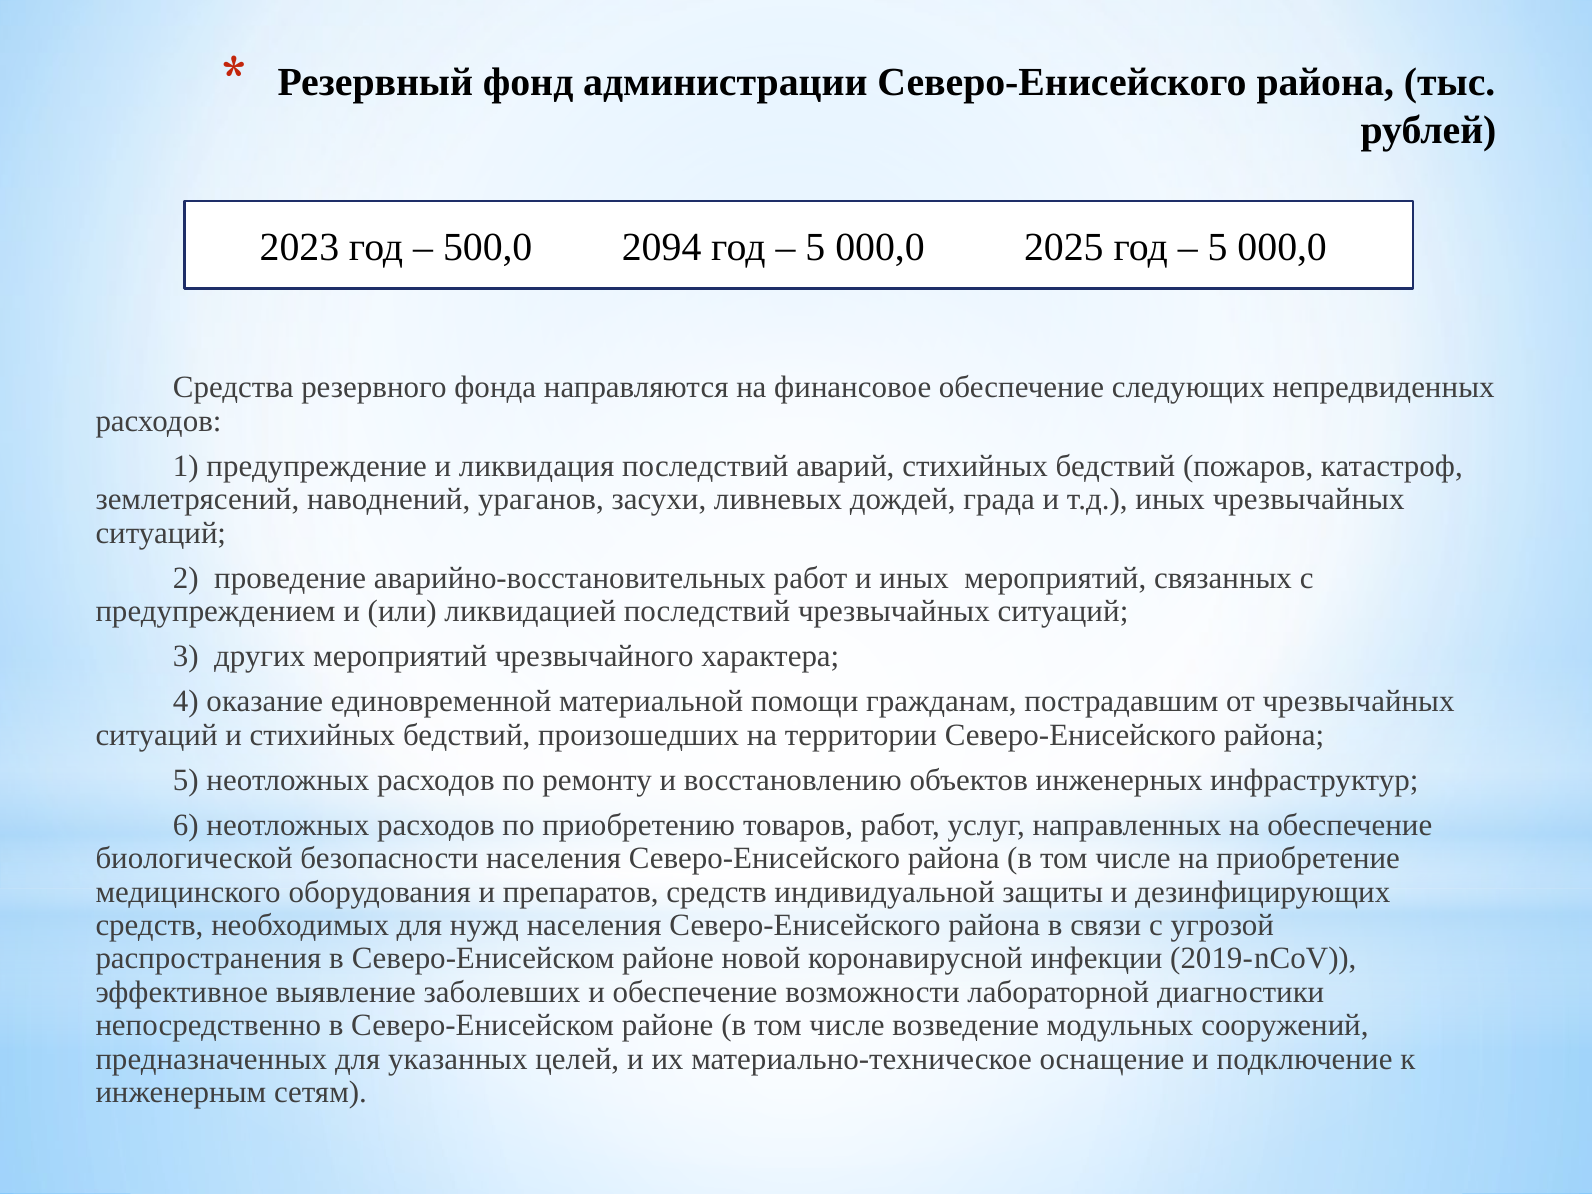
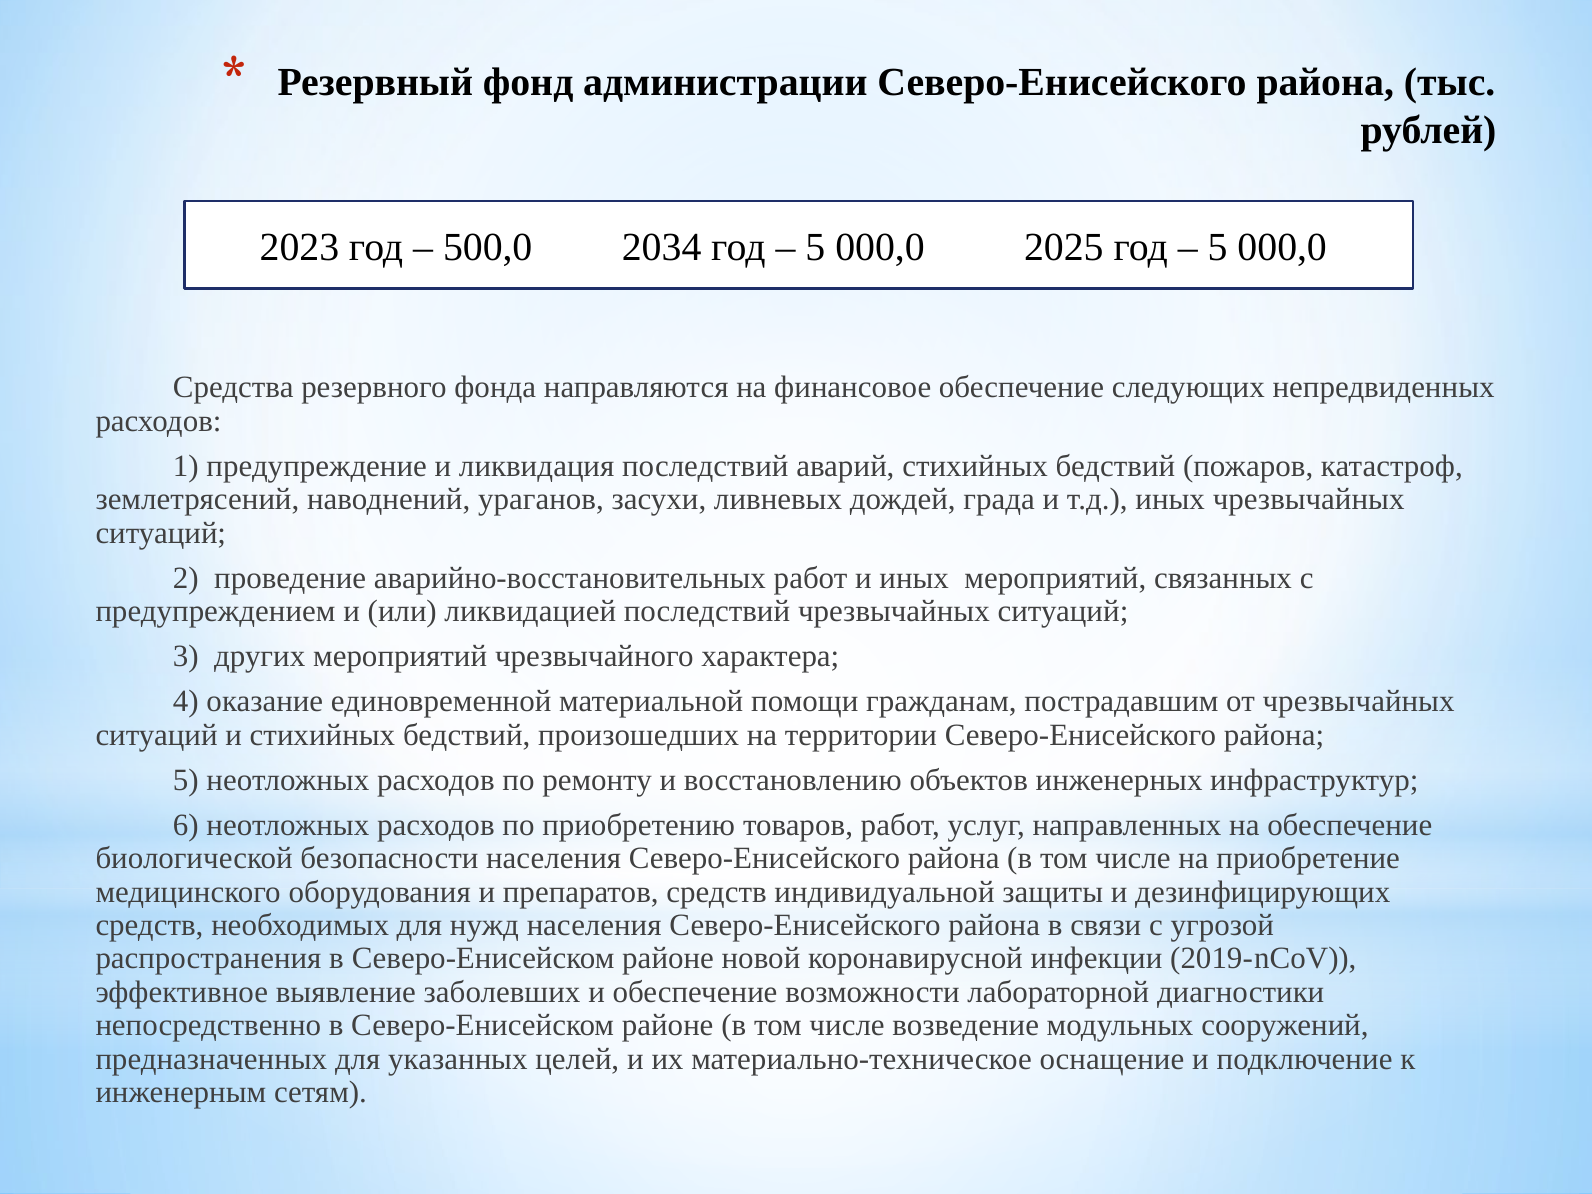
2094: 2094 -> 2034 (662, 248)
